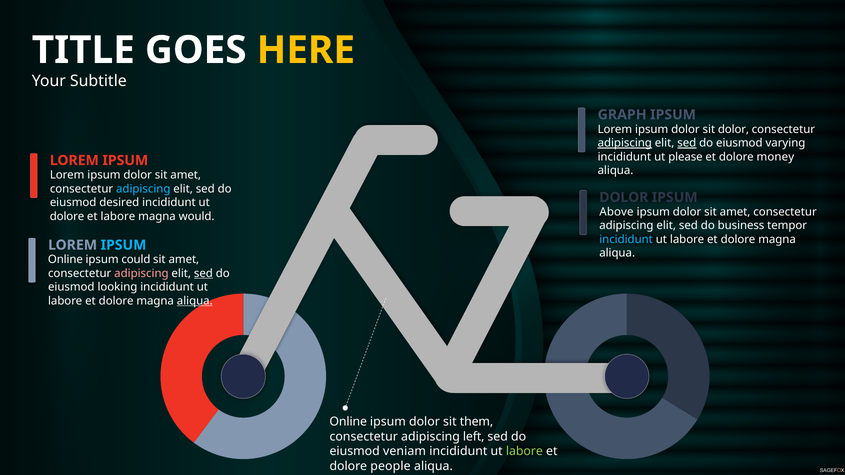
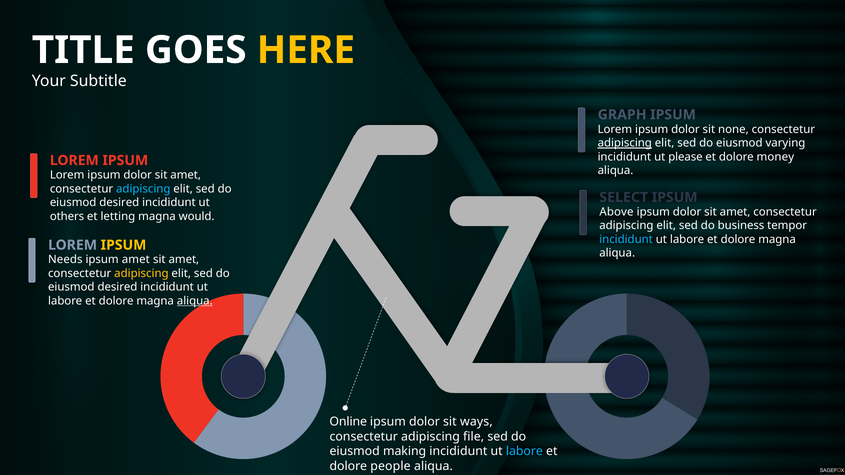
sit dolor: dolor -> none (733, 129)
sed underline: present -> none (687, 143)
DOLOR: DOLOR -> SELECT (624, 197)
dolore: dolore -> others (67, 216)
et labore: labore -> letting (118, 216)
IPSUM colour: light blue -> yellow (123, 245)
Online: Online -> Needs (65, 260)
ipsum could: could -> amet (136, 260)
adipiscing colour: pink -> yellow (141, 274)
sed underline: present -> none (203, 274)
looking: looking -> desired (117, 287)
them: them -> ways (476, 422)
left: left -> file (474, 437)
veniam: veniam -> making (405, 452)
labore colour: light green -> light blue (524, 452)
